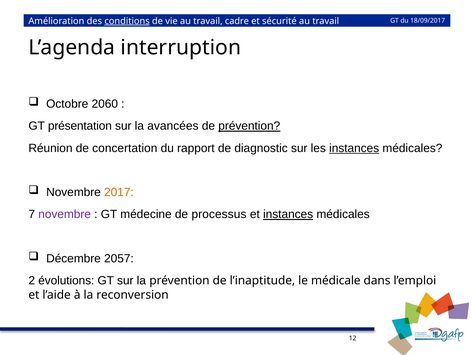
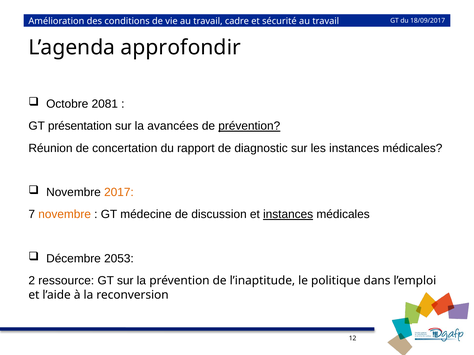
conditions underline: present -> none (127, 21)
interruption: interruption -> approfondir (181, 48)
2060: 2060 -> 2081 (105, 104)
instances underline: present -> none (354, 148)
novembre colour: purple -> orange (65, 215)
processus: processus -> discussion (219, 215)
2057: 2057 -> 2053 (119, 259)
évolutions: évolutions -> ressource (66, 281)
médicale: médicale -> politique (336, 281)
